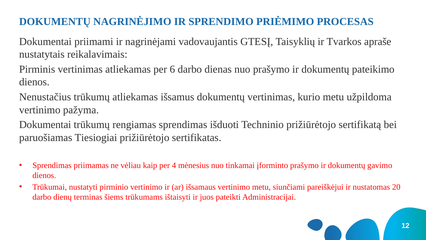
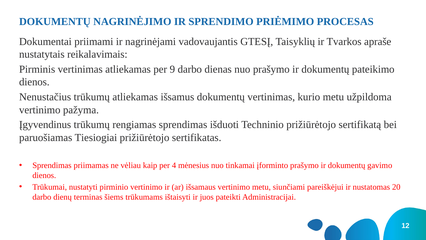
6: 6 -> 9 (172, 69)
Dokumentai: Dokumentai -> Įgyvendinus (45, 125)
